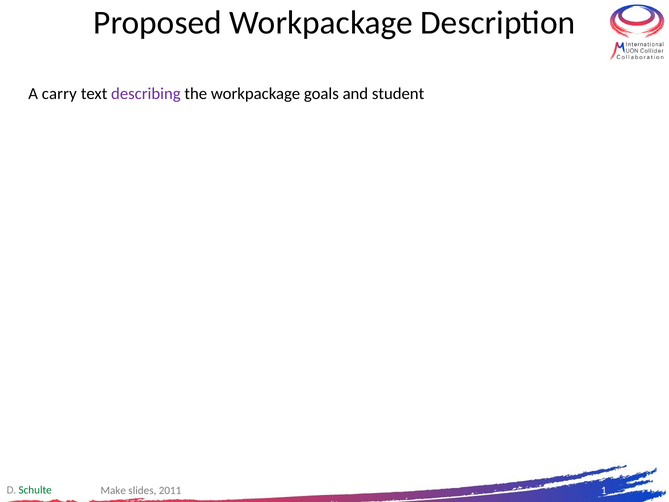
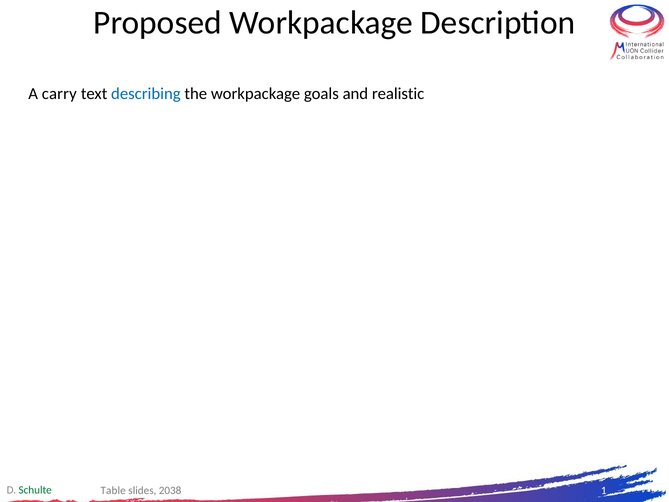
describing colour: purple -> blue (146, 93)
student: student -> realistic (398, 93)
Make: Make -> Table (113, 490)
2011: 2011 -> 2038 (170, 490)
